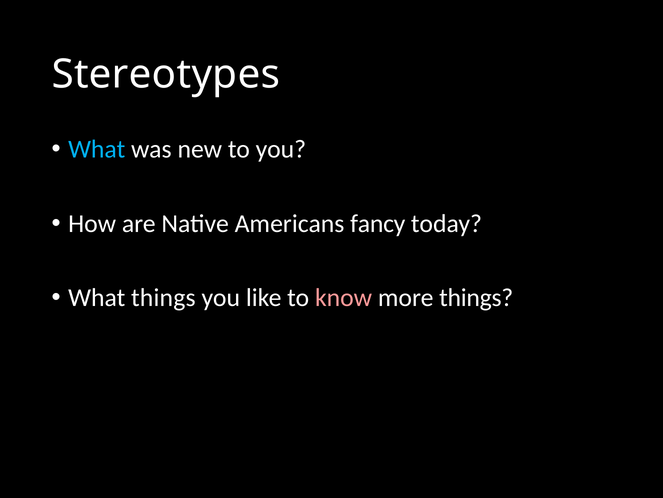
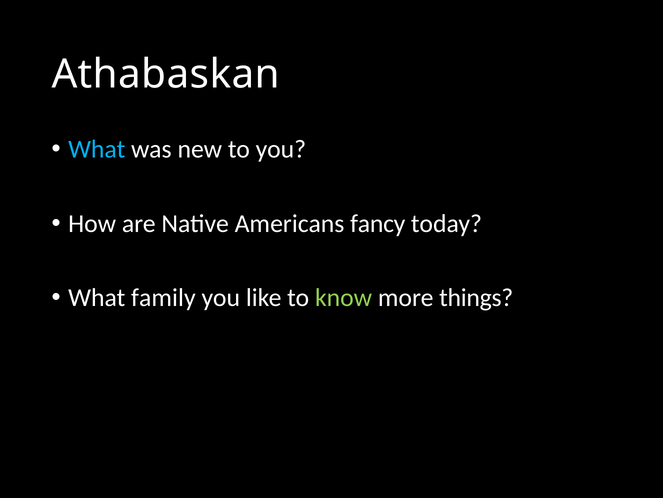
Stereotypes: Stereotypes -> Athabaskan (166, 74)
What things: things -> family (163, 297)
know colour: pink -> light green (344, 297)
